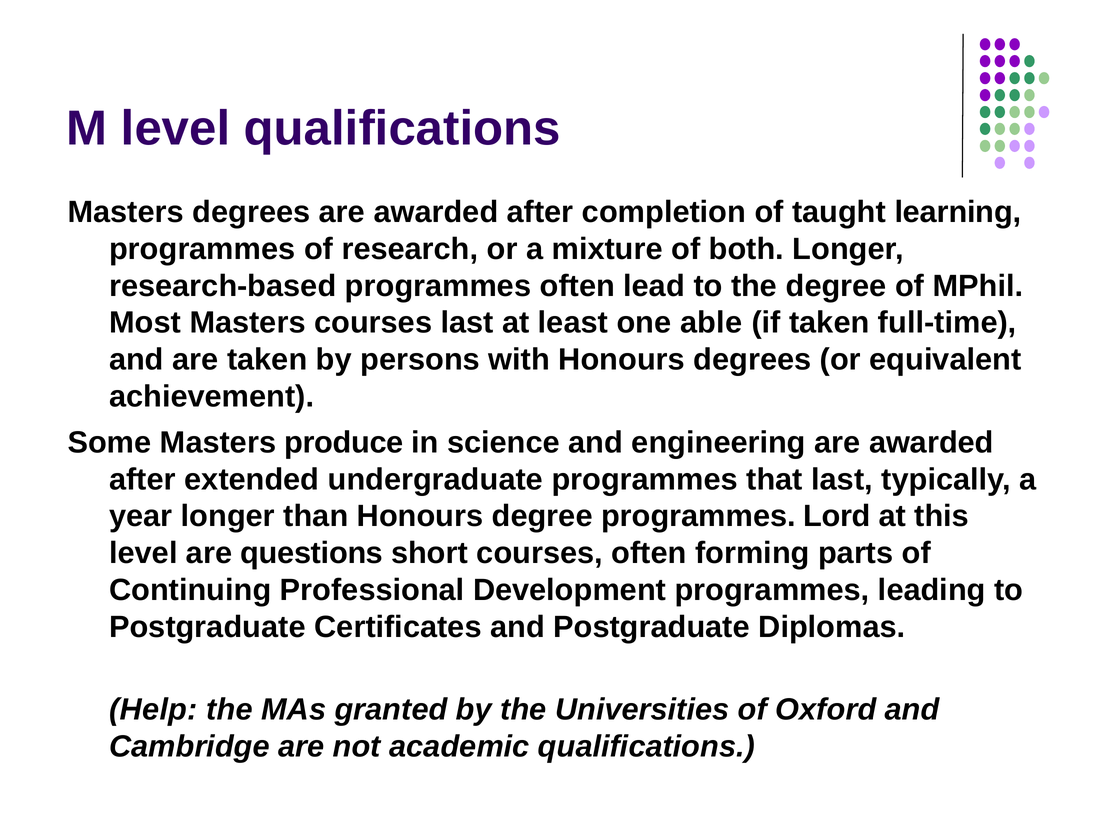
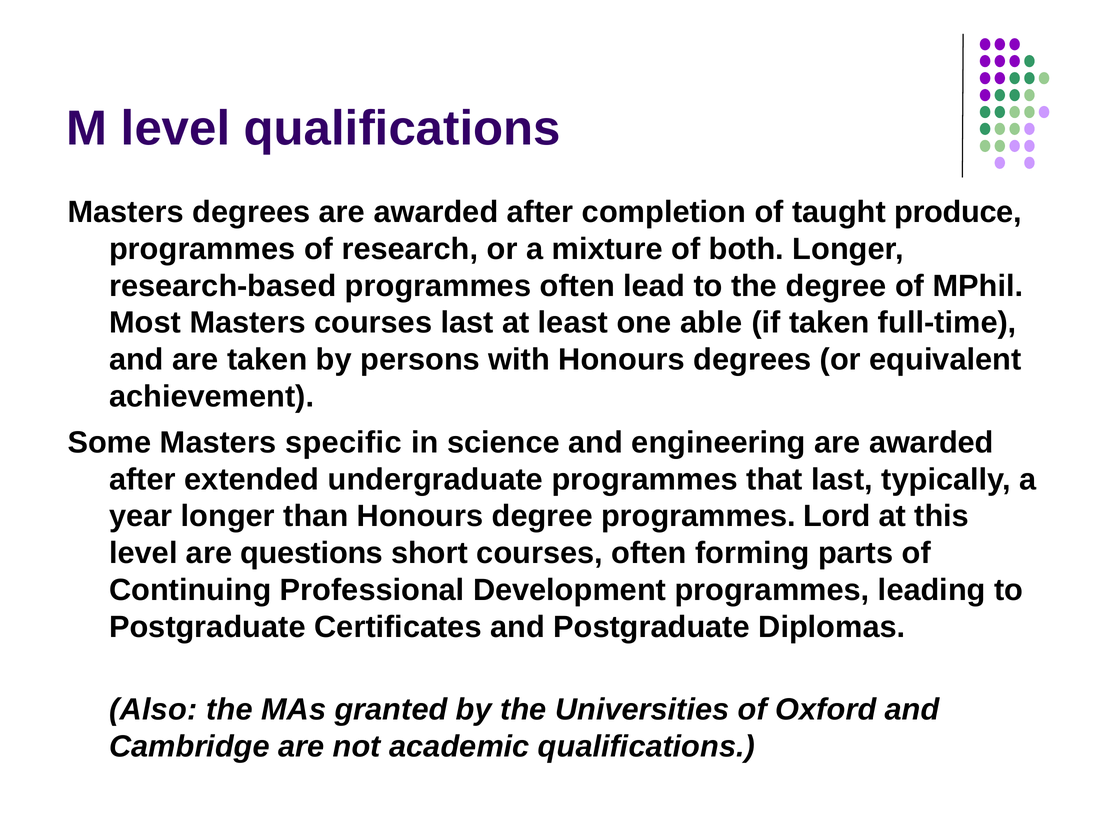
learning: learning -> produce (958, 212)
produce: produce -> specific (343, 443)
Help: Help -> Also (153, 710)
